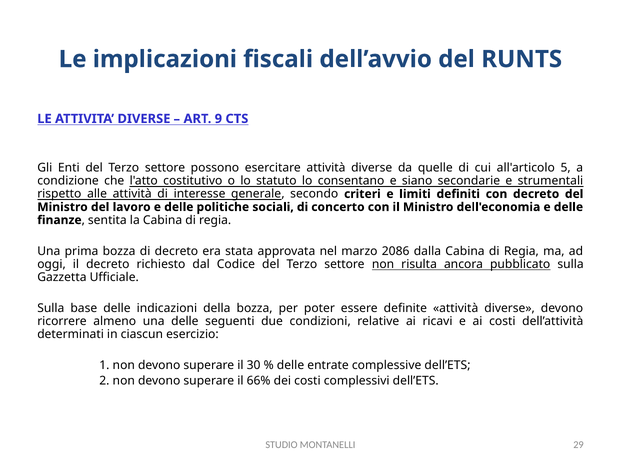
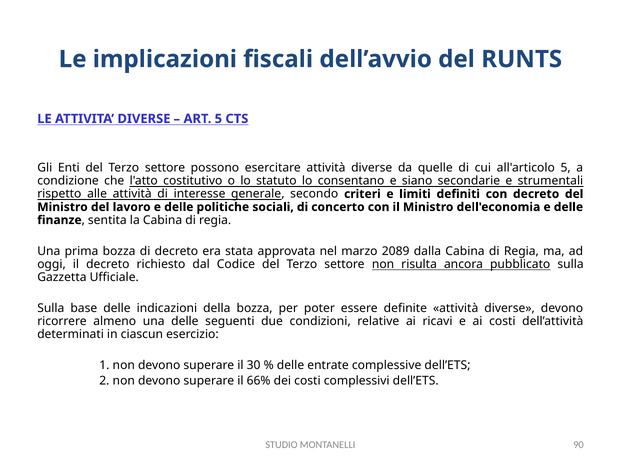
ART 9: 9 -> 5 (218, 119)
2086: 2086 -> 2089 (396, 251)
29: 29 -> 90 (578, 445)
